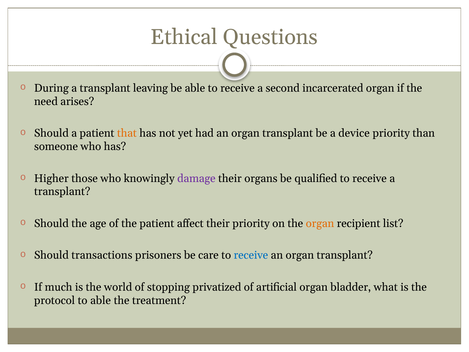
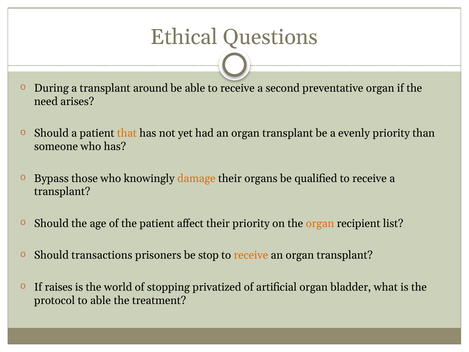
leaving: leaving -> around (151, 88)
incarcerated: incarcerated -> preventative (333, 88)
device: device -> evenly (354, 133)
Higher: Higher -> Bypass (51, 178)
damage colour: purple -> orange (196, 178)
care: care -> stop (208, 255)
receive colour: blue -> orange (251, 255)
much: much -> raises (59, 287)
